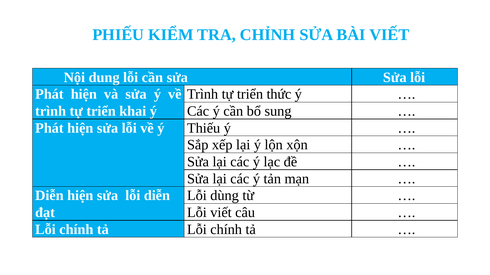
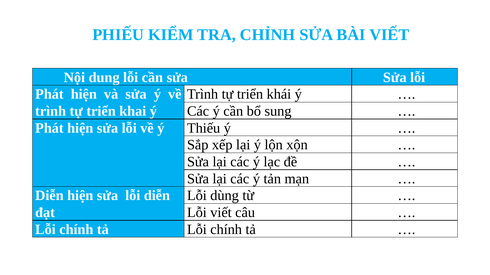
thức: thức -> khái (279, 94)
